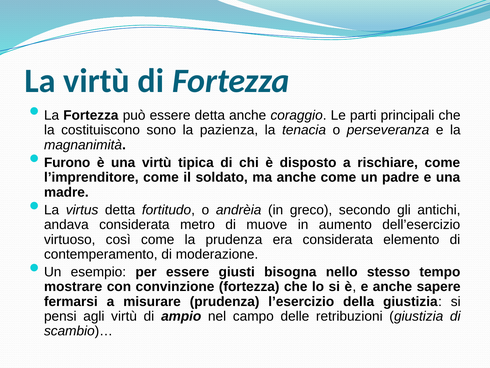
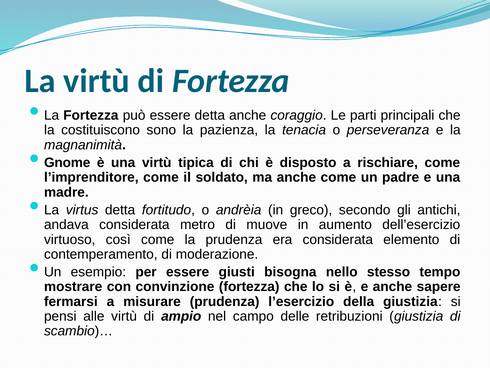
Furono: Furono -> Gnome (67, 163)
agli: agli -> alle (94, 316)
